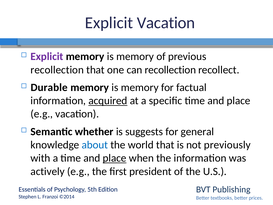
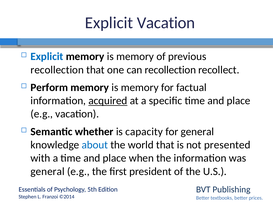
Explicit colour: purple -> blue (47, 56)
Durable: Durable -> Perform (49, 87)
suggests: suggests -> capacity (144, 132)
previously: previously -> presented (227, 145)
place underline: present -> none (115, 158)
actively: actively -> general (48, 171)
